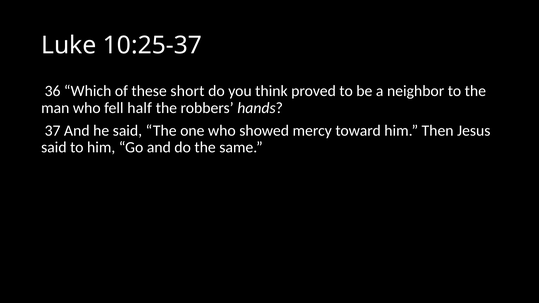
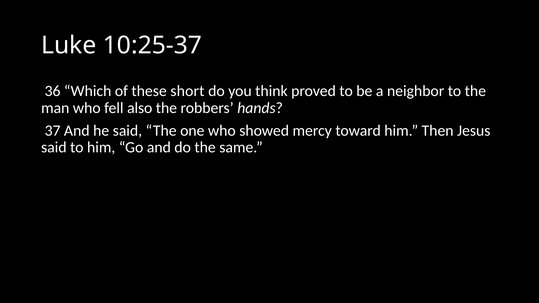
half: half -> also (140, 108)
